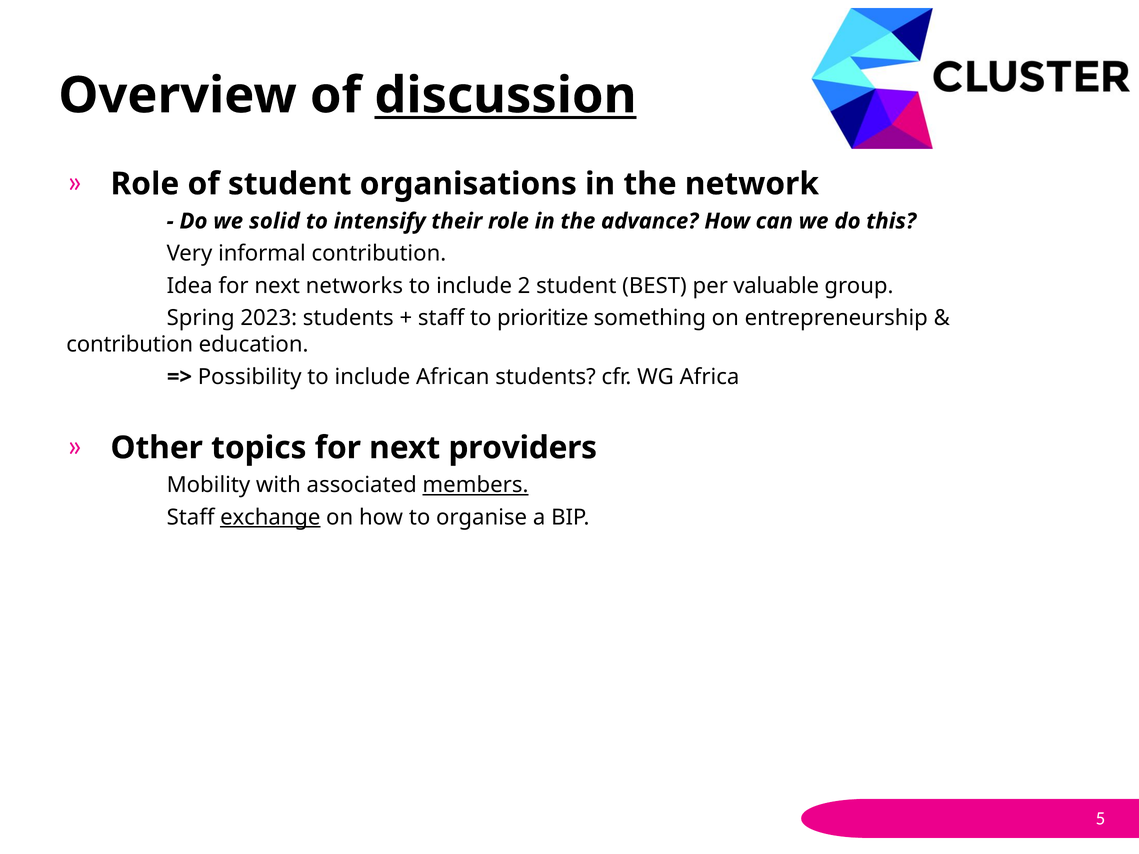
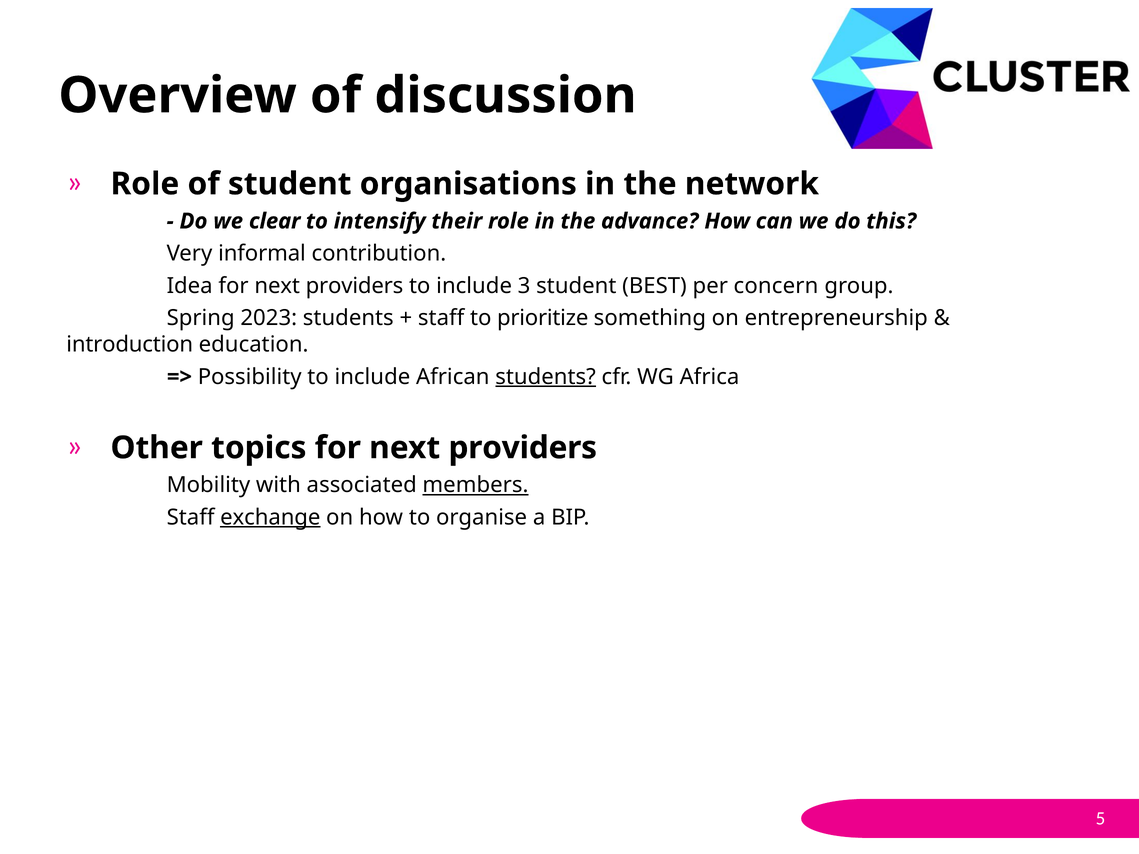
discussion underline: present -> none (505, 96)
solid: solid -> clear (275, 221)
Idea for next networks: networks -> providers (354, 286)
2: 2 -> 3 (524, 286)
valuable: valuable -> concern (776, 286)
contribution: contribution -> introduction (130, 345)
students underline: none -> present (546, 377)
